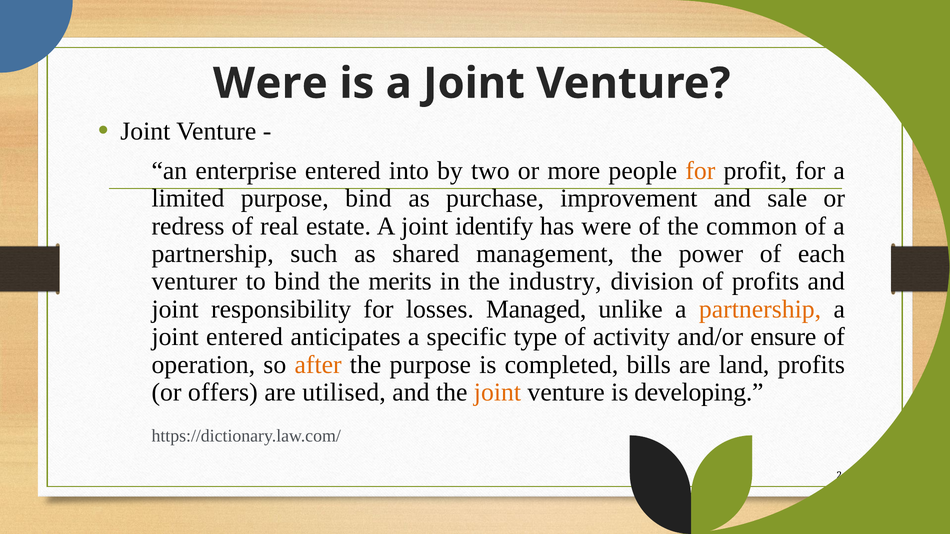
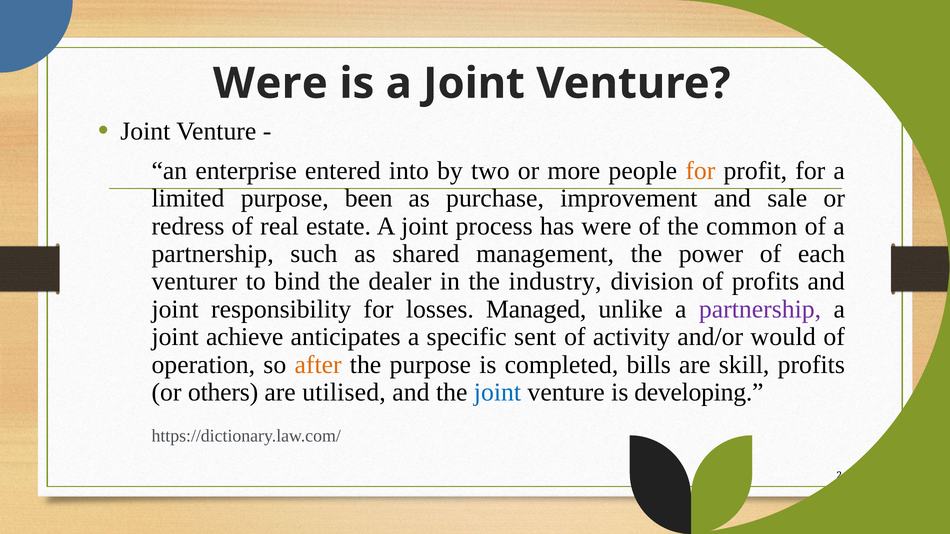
purpose bind: bind -> been (369, 199)
identify: identify -> process (494, 226)
merits: merits -> dealer (400, 282)
partnership colour: orange -> purple (760, 309)
joint entered: entered -> achieve (245, 337)
type: type -> sent (535, 337)
ensure: ensure -> would (783, 337)
land: land -> skill (744, 365)
offers: offers -> others (223, 393)
joint colour: orange -> blue (497, 393)
